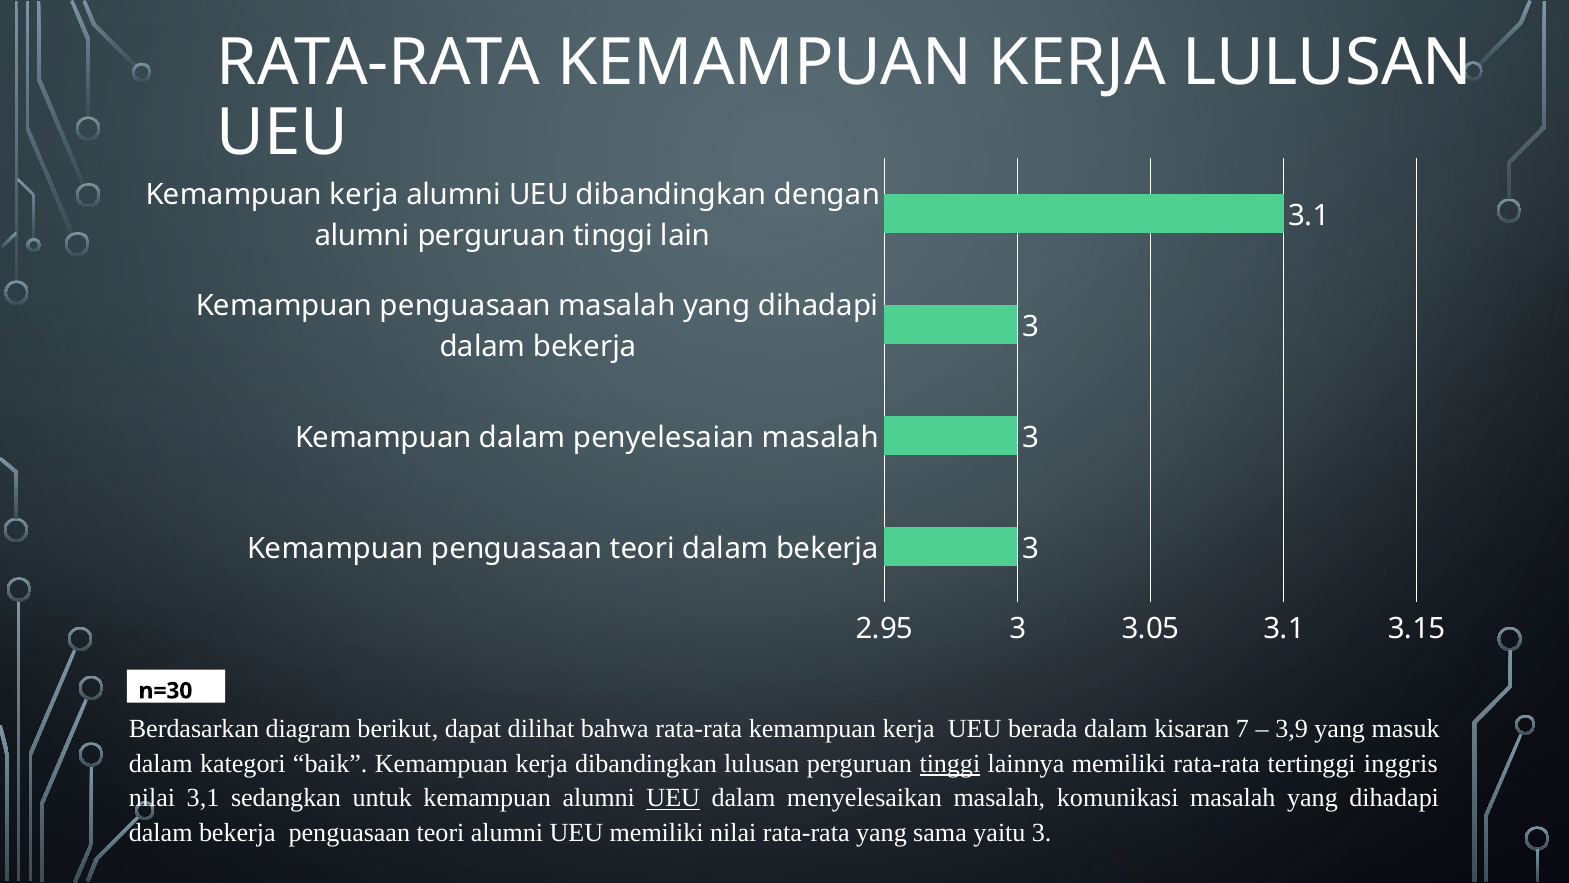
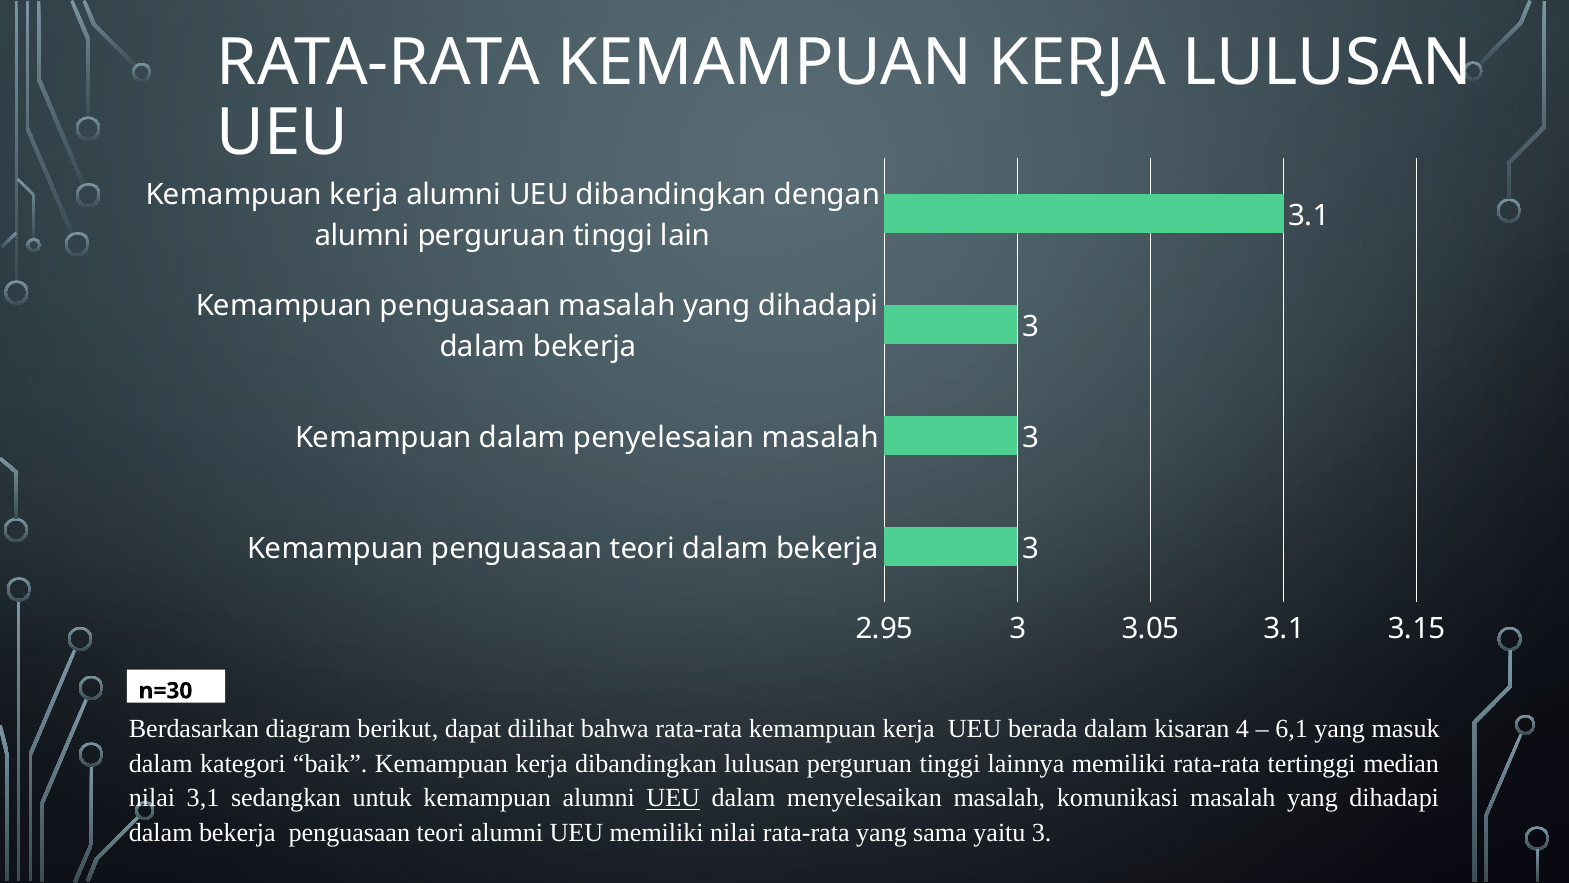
7: 7 -> 4 (1243, 729)
3,9: 3,9 -> 6,1 (1292, 729)
tinggi underline: present -> none (950, 763)
inggris: inggris -> median (1401, 763)
